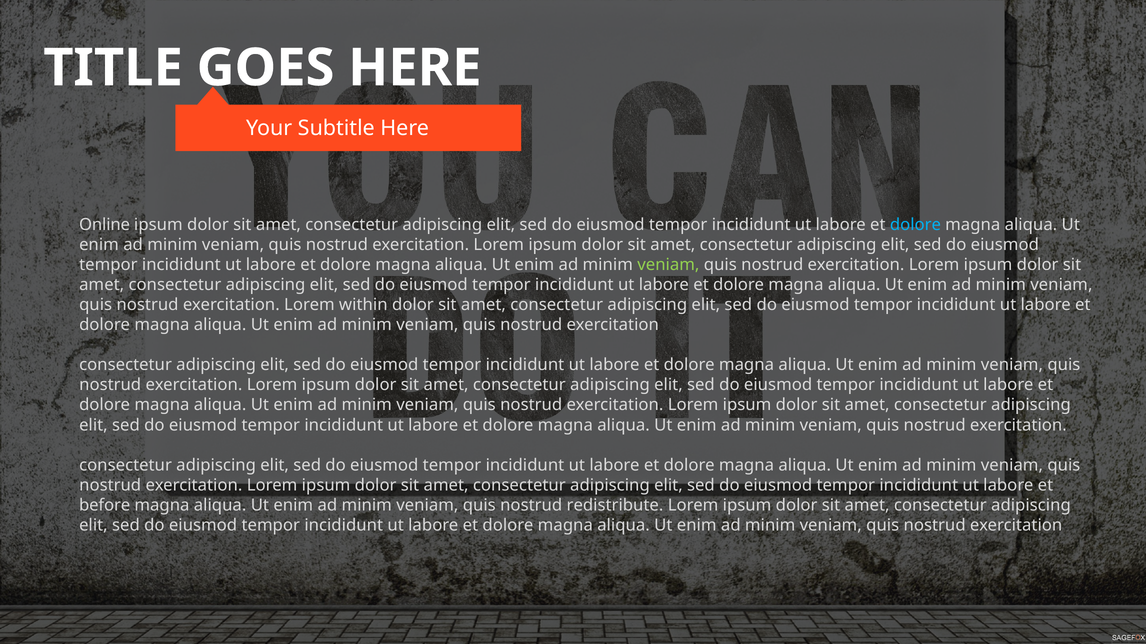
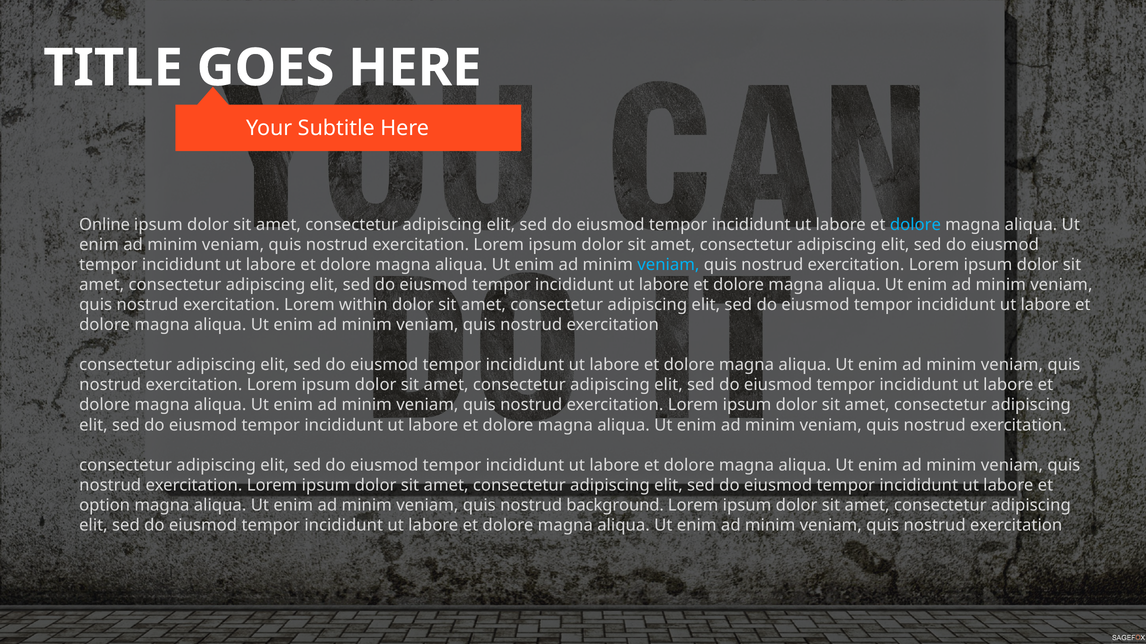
veniam colour: light green -> light blue (668, 265)
before: before -> option (105, 506)
redistribute: redistribute -> background (615, 506)
